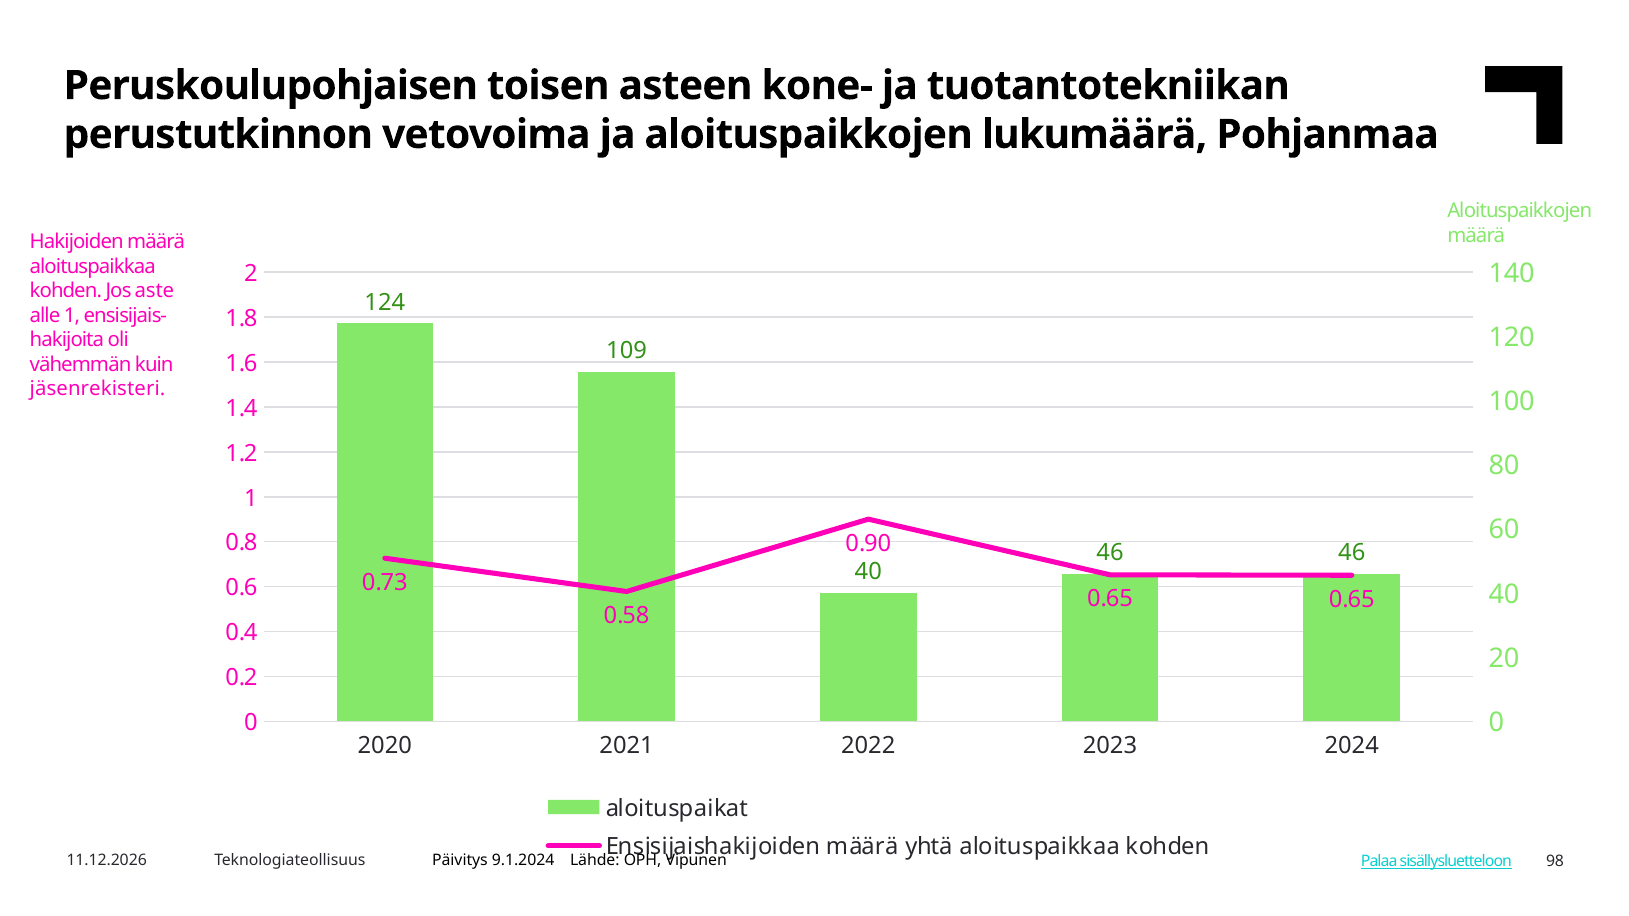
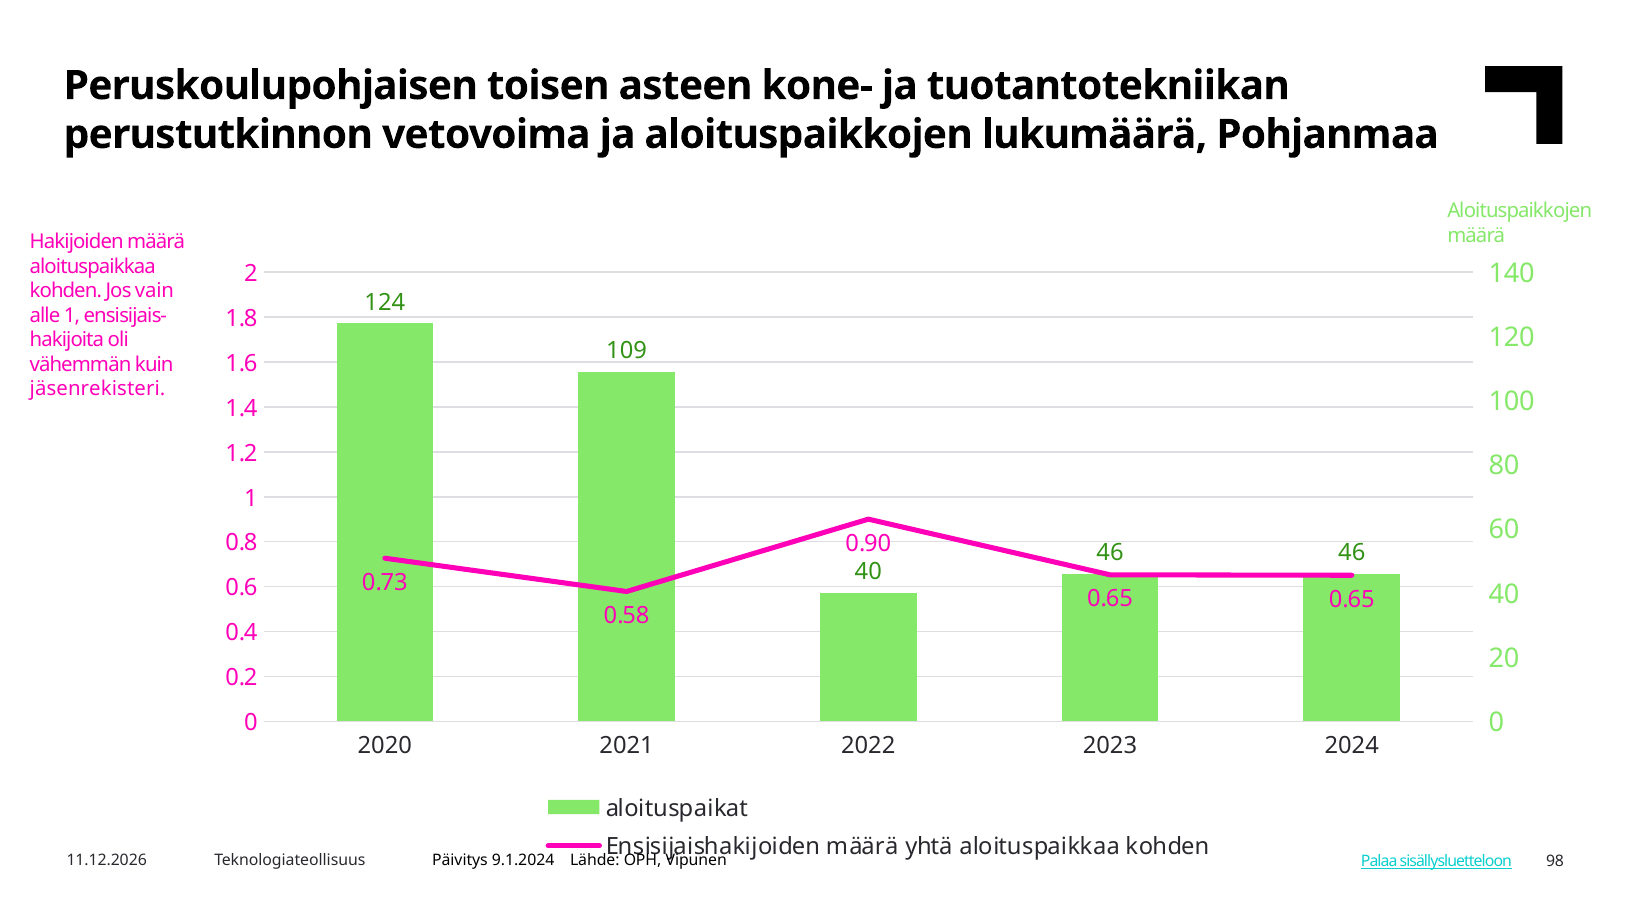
aste: aste -> vain (154, 291)
